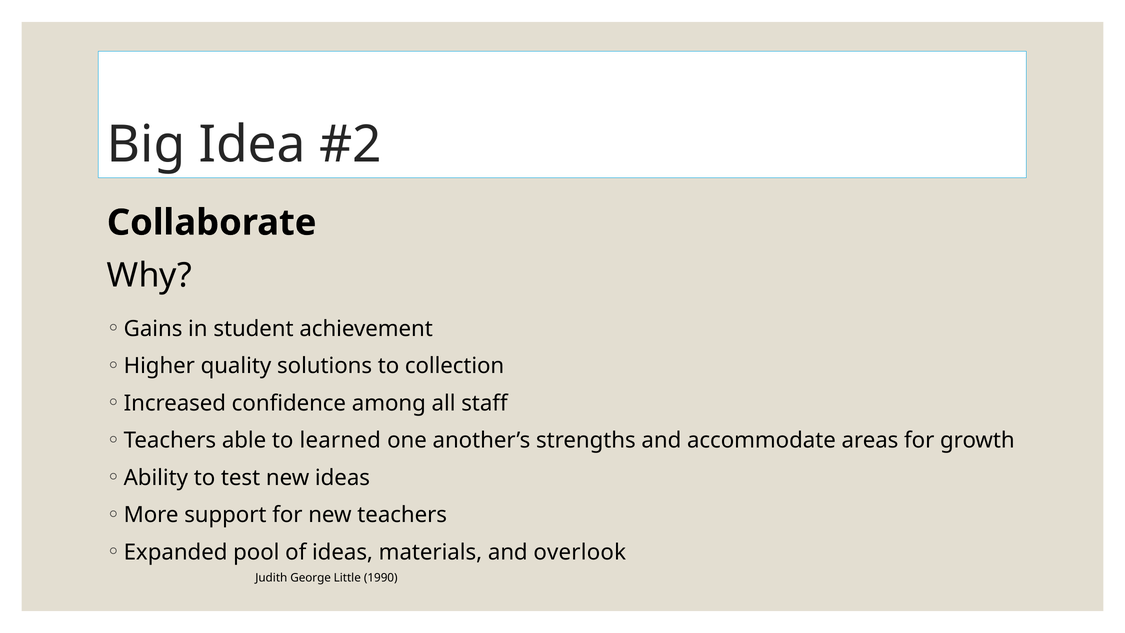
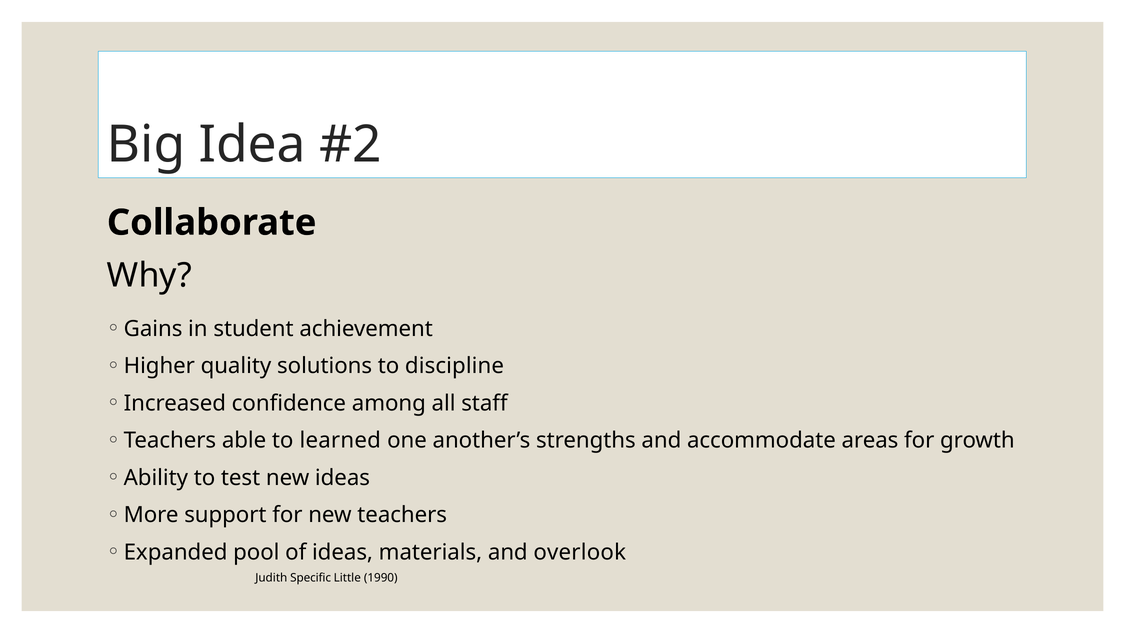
collection: collection -> discipline (454, 366)
George: George -> Specific (311, 578)
